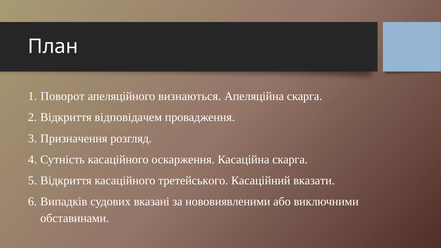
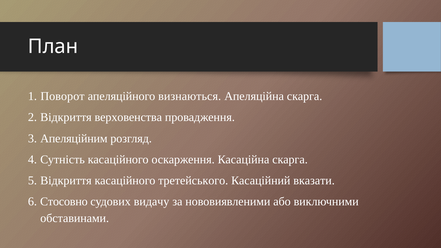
відповідачем: відповідачем -> верховенства (128, 117)
Призначення: Призначення -> Апеляційним (74, 138)
Випадків: Випадків -> Стосовно (64, 202)
вказані: вказані -> видачу (152, 202)
